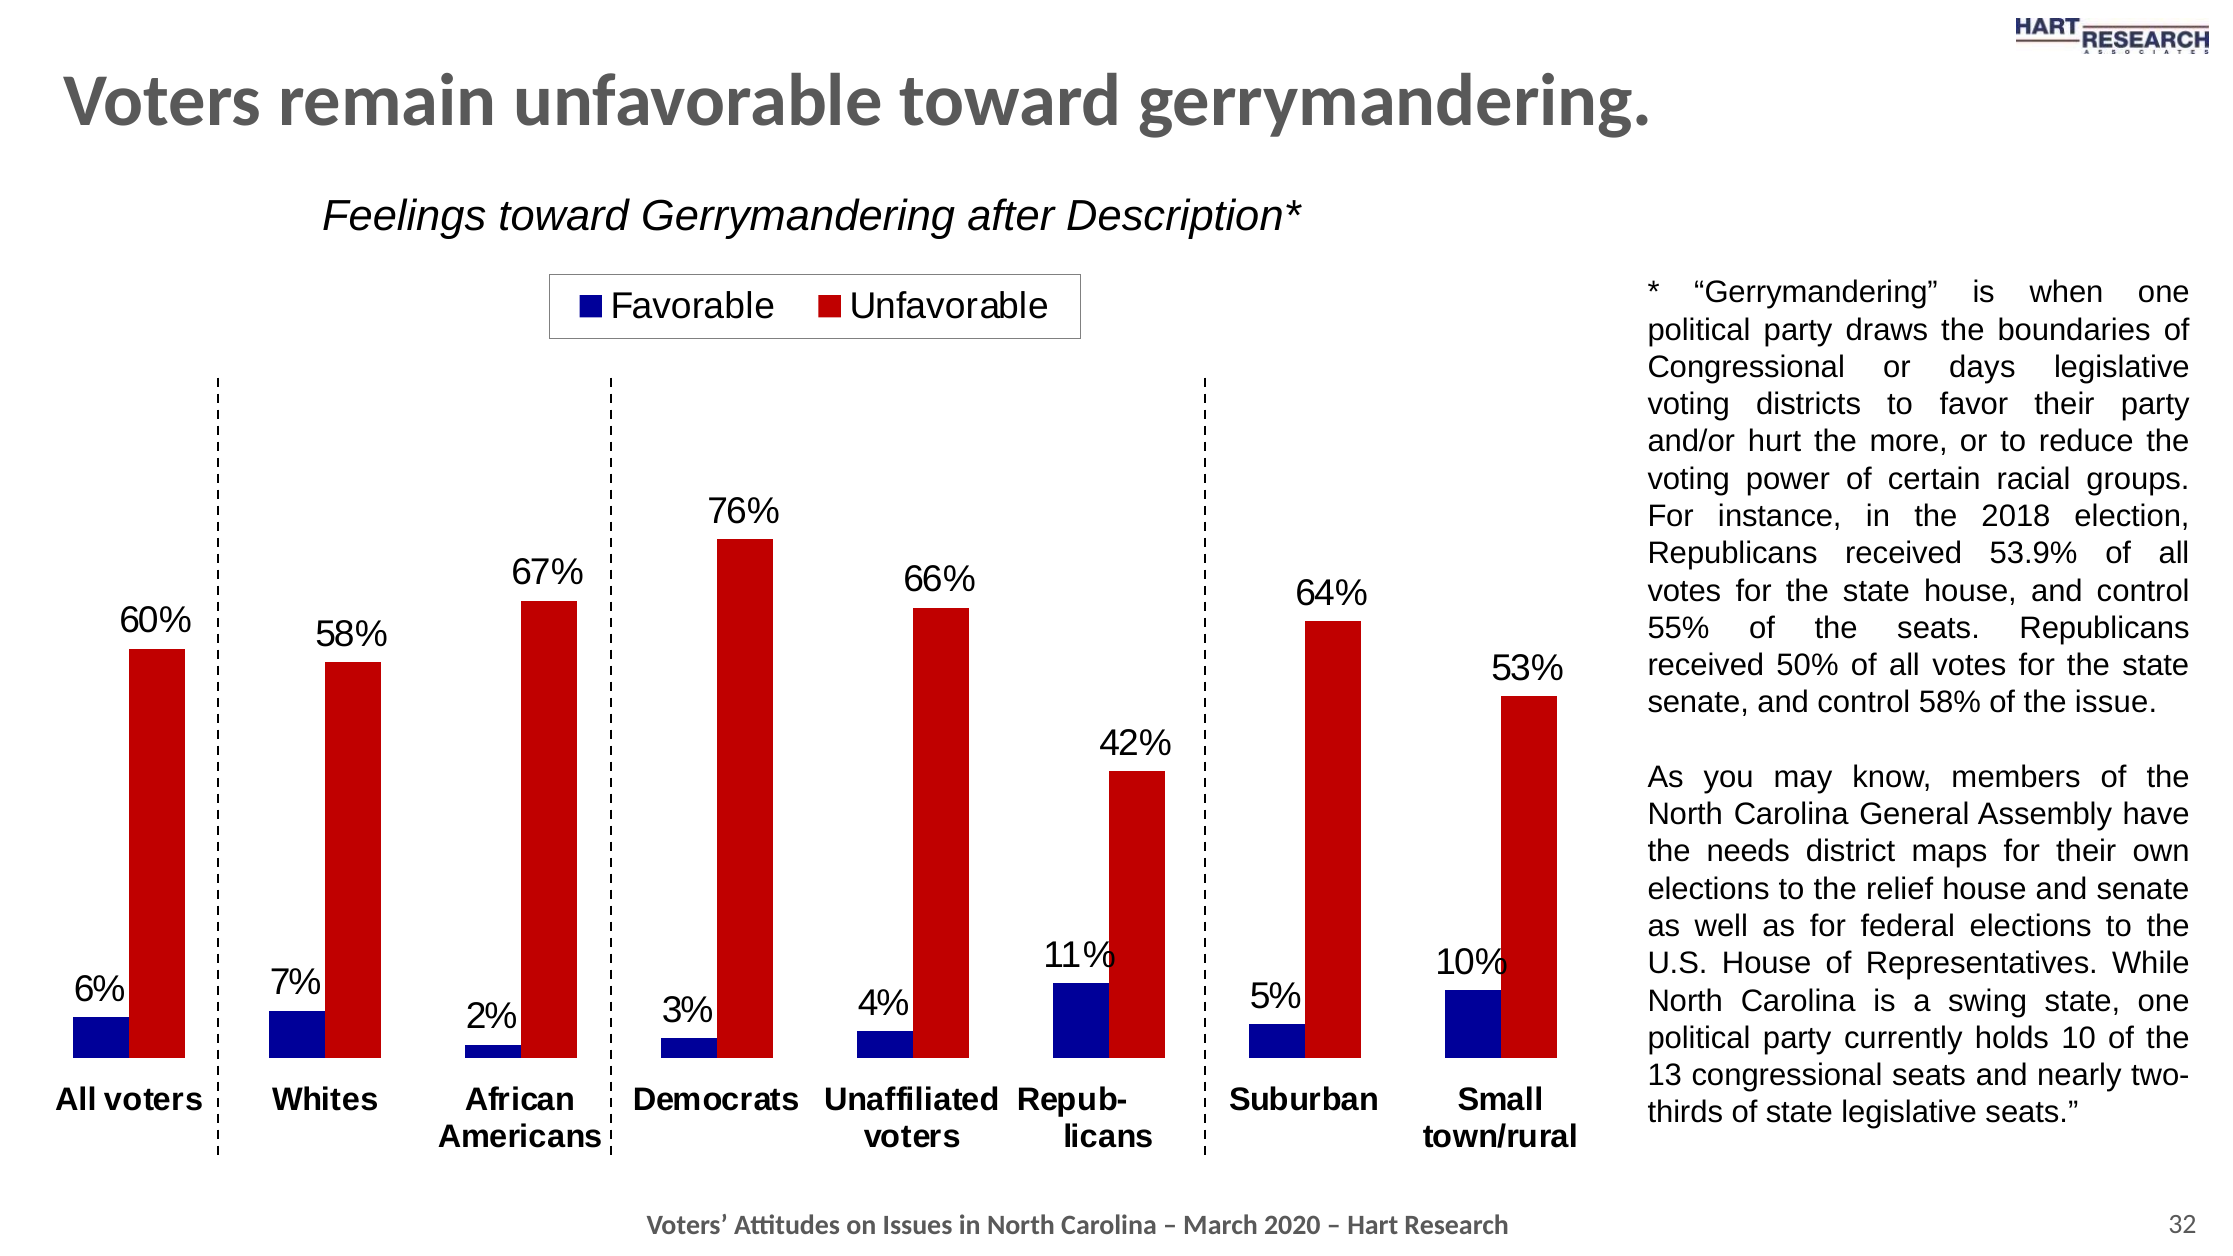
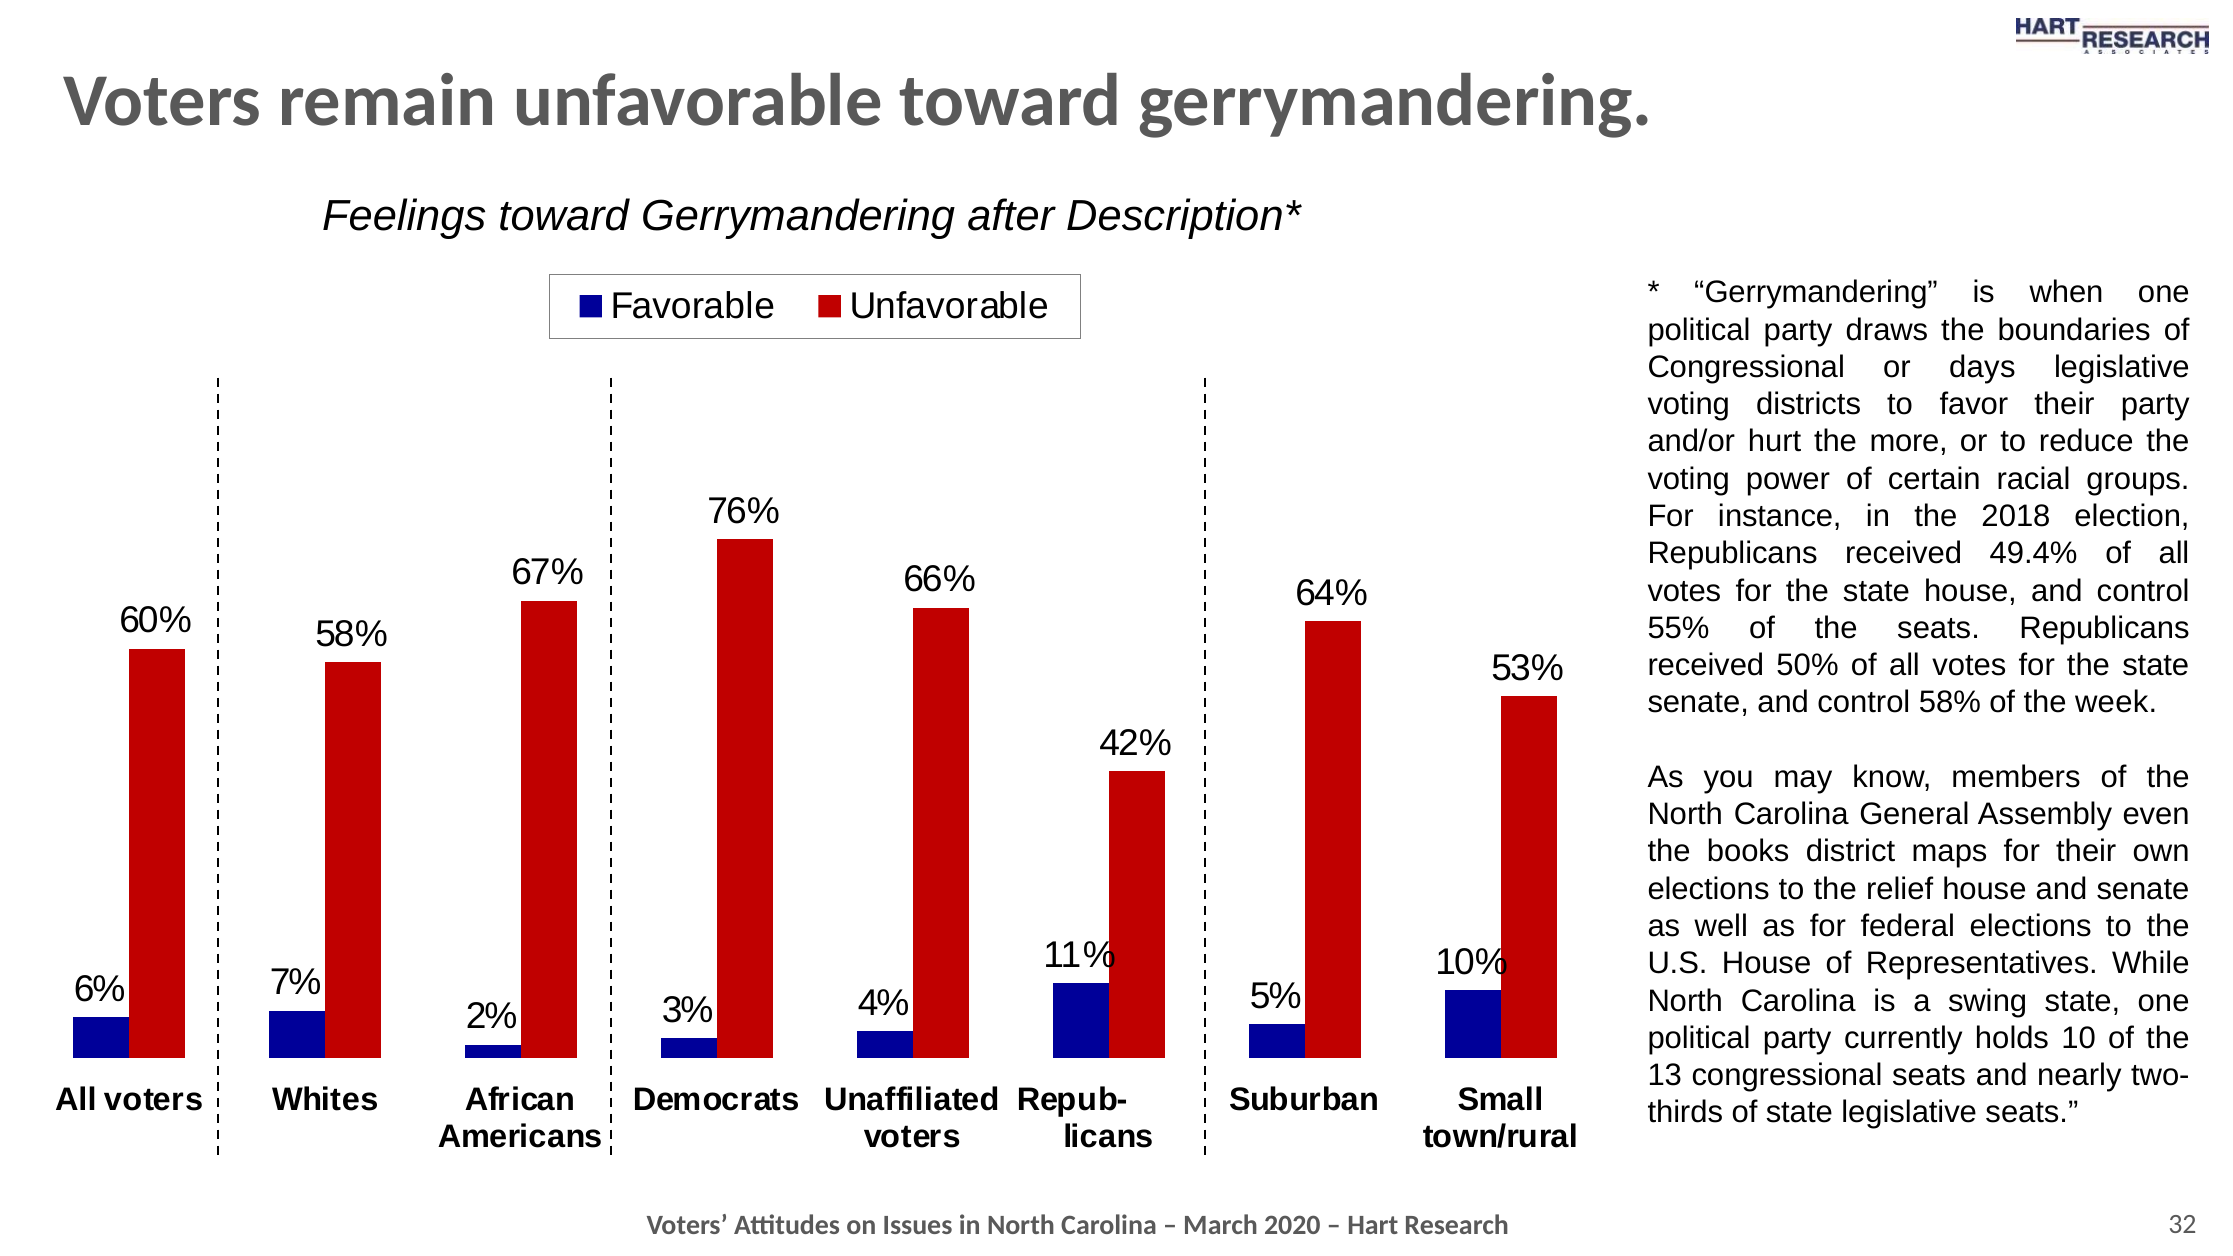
53.9%: 53.9% -> 49.4% (2034, 554)
issue: issue -> week (2116, 703)
have: have -> even (2156, 814)
needs: needs -> books (1748, 852)
